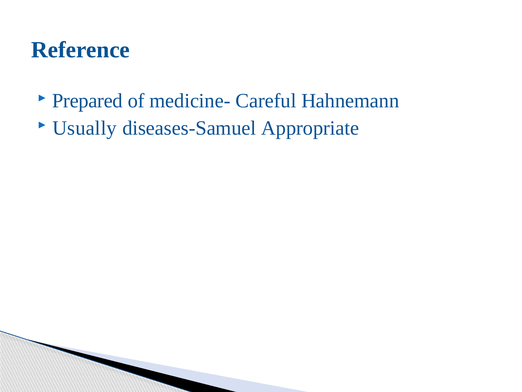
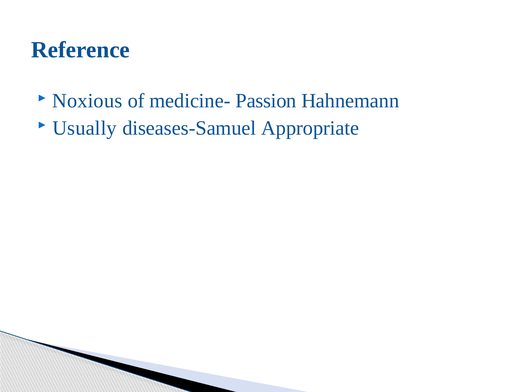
Prepared: Prepared -> Noxious (87, 101)
Careful: Careful -> Passion (266, 101)
